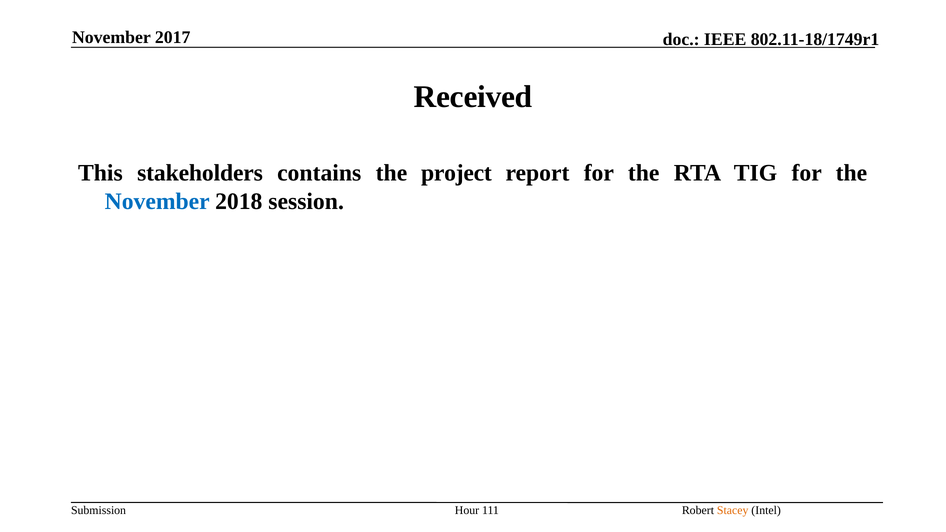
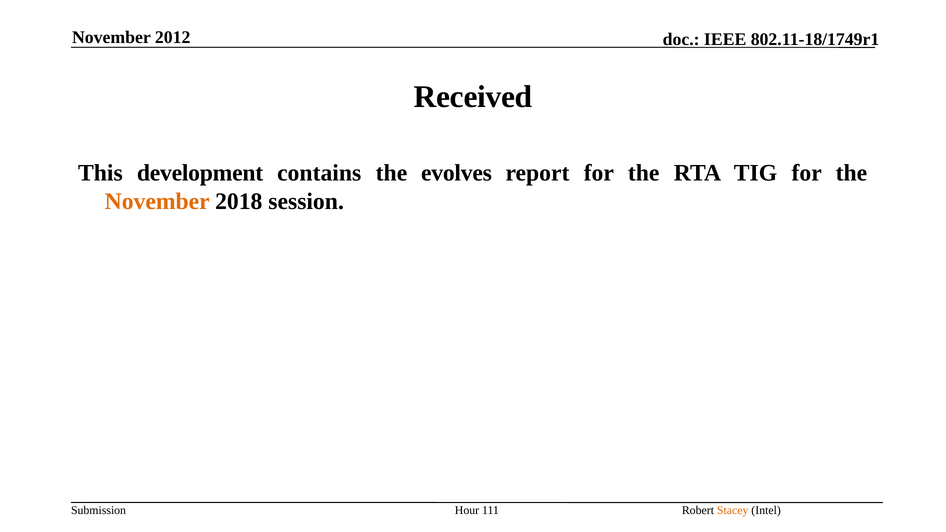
2017: 2017 -> 2012 (173, 38)
stakeholders: stakeholders -> development (200, 173)
project: project -> evolves (456, 173)
November colour: blue -> orange (157, 202)
